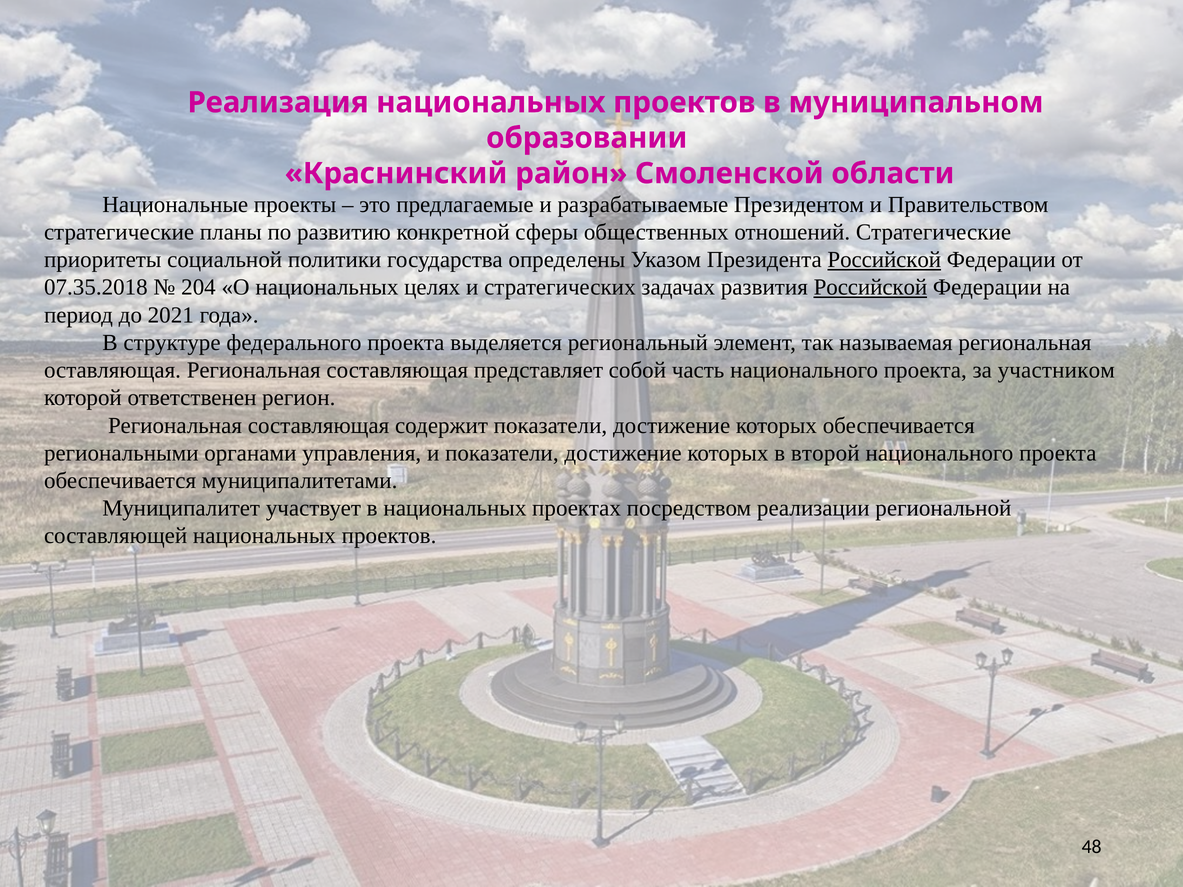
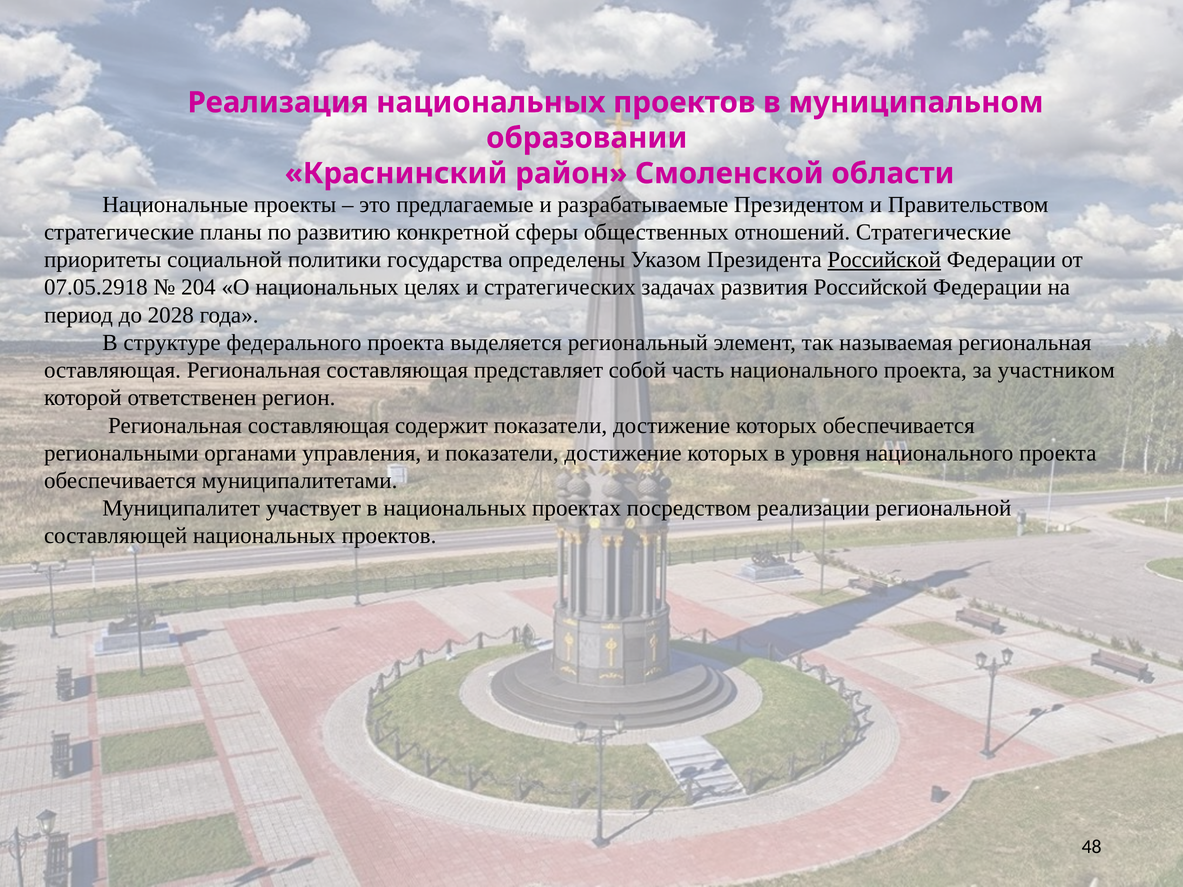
07.35.2018: 07.35.2018 -> 07.05.2918 (96, 287)
Российской underline: present -> none (870, 287)
2021: 2021 -> 2028 (171, 315)
второй: второй -> уровня (825, 453)
